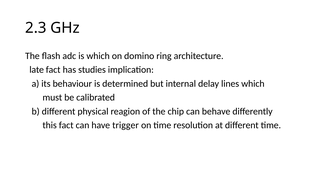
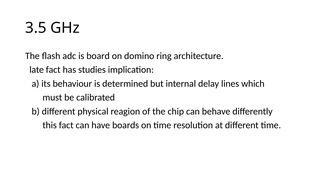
2.3: 2.3 -> 3.5 (36, 28)
is which: which -> board (98, 56)
trigger: trigger -> boards (126, 125)
